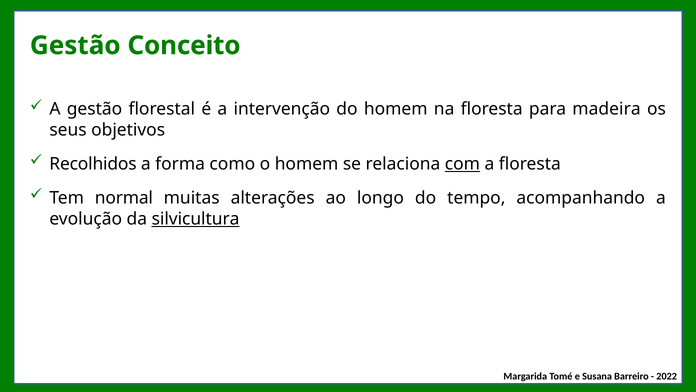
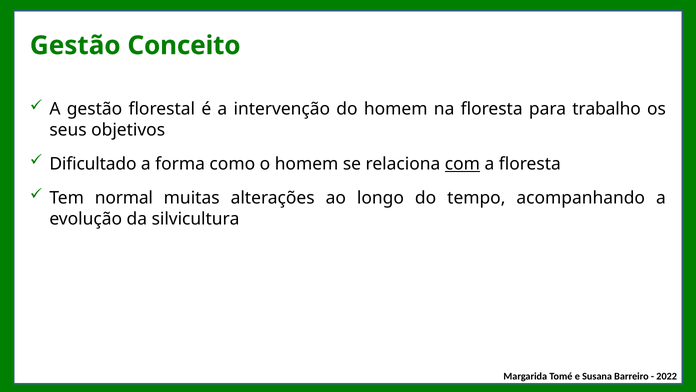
madeira: madeira -> trabalho (607, 109)
Recolhidos: Recolhidos -> Dificultado (93, 164)
silvicultura underline: present -> none (196, 219)
